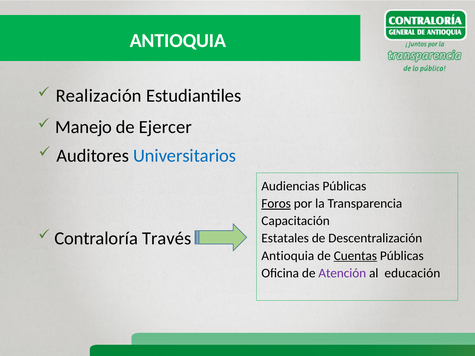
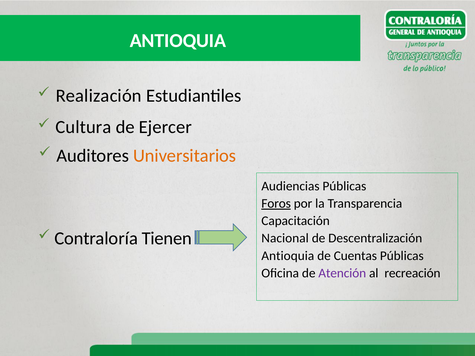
Manejo: Manejo -> Cultura (84, 127)
Universitarios colour: blue -> orange (185, 156)
Través: Través -> Tienen (167, 239)
Estatales: Estatales -> Nacional (285, 238)
Cuentas underline: present -> none (355, 256)
educación: educación -> recreación (412, 273)
